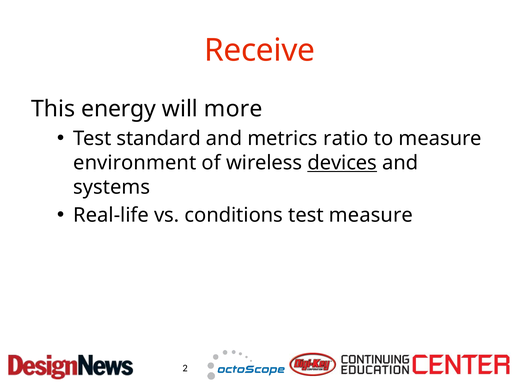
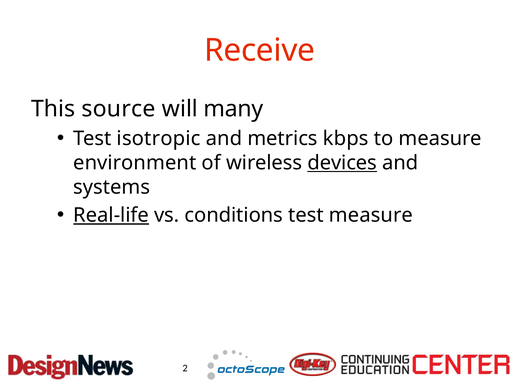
energy: energy -> source (118, 109)
more: more -> many (233, 109)
standard: standard -> isotropic (159, 139)
ratio: ratio -> kbps (346, 139)
Real-life underline: none -> present (111, 215)
